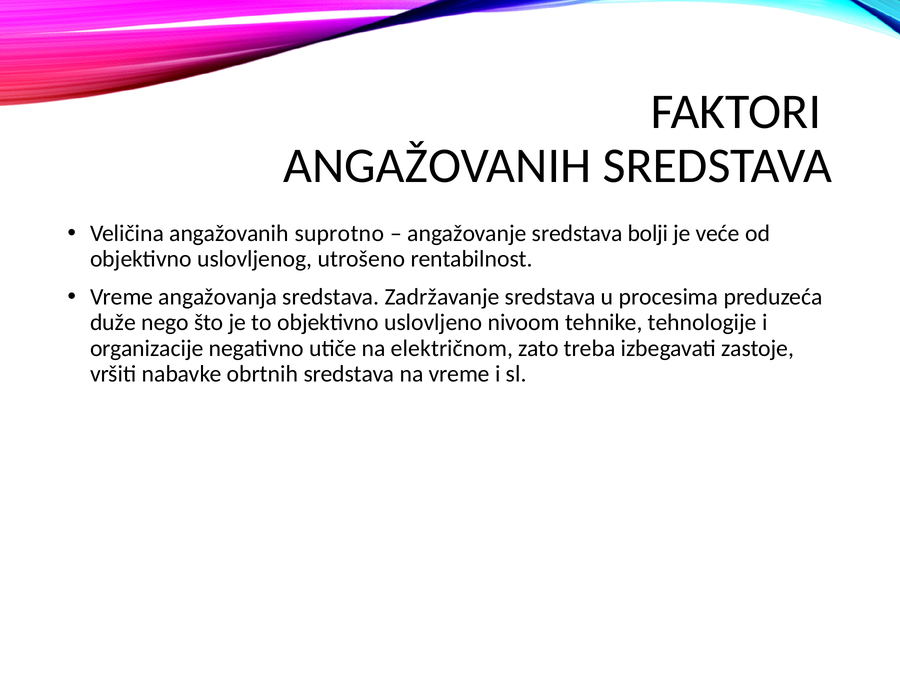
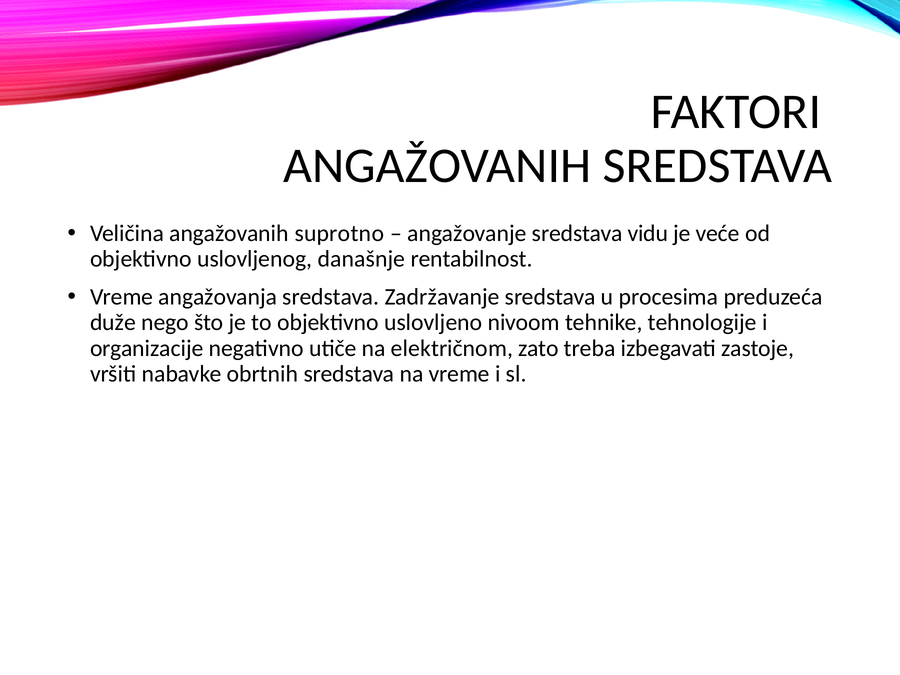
bolji: bolji -> vidu (648, 233)
utrošeno: utrošeno -> današnje (361, 259)
